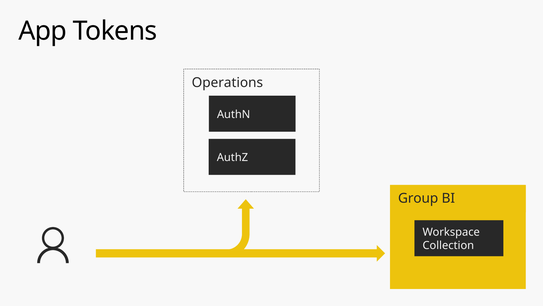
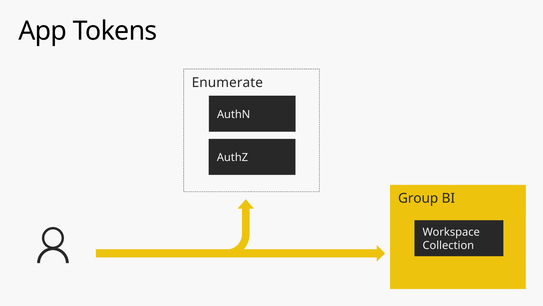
Operations: Operations -> Enumerate (227, 83)
